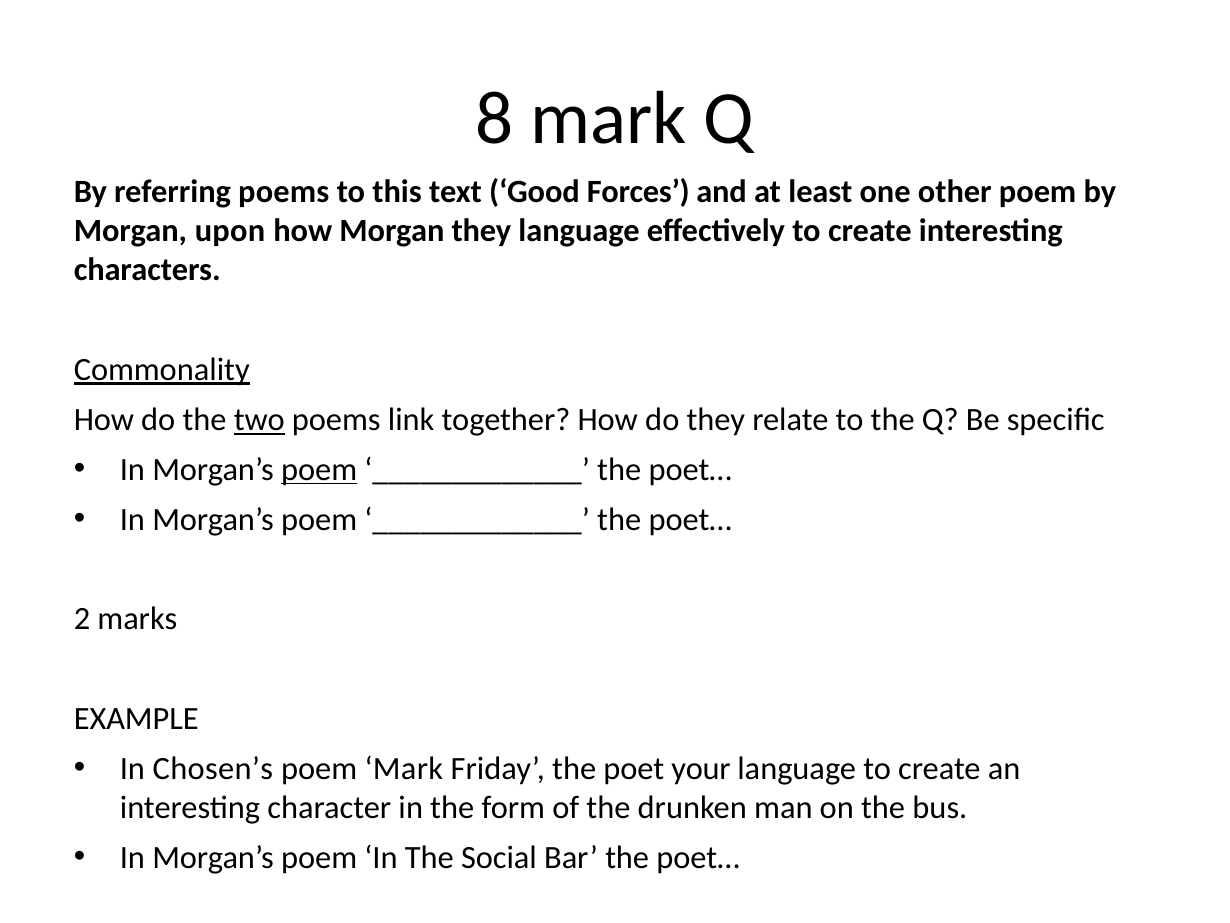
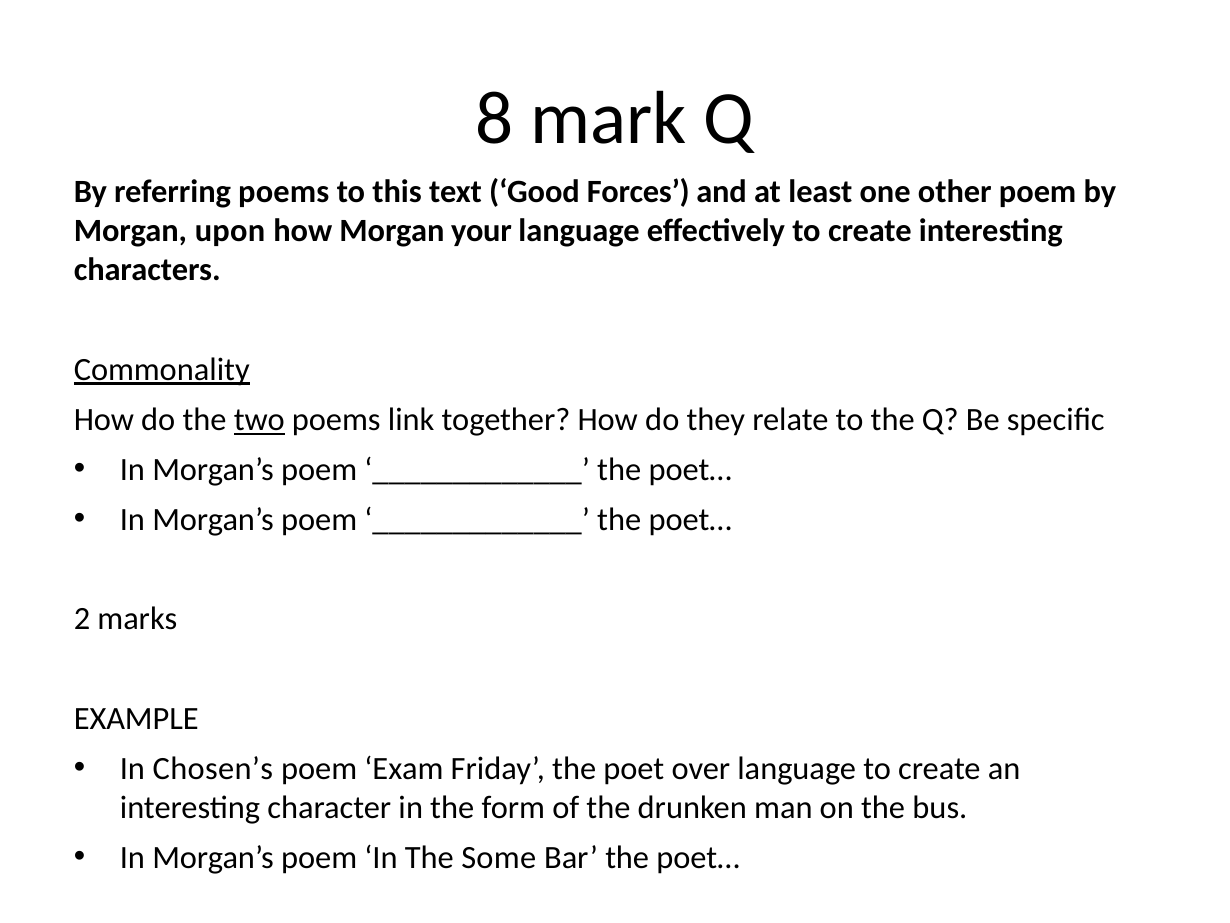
Morgan they: they -> your (481, 231)
poem underline: present -> none (319, 469)
poem Mark: Mark -> Exam (404, 769)
your: your -> over (701, 769)
Social: Social -> Some (499, 857)
